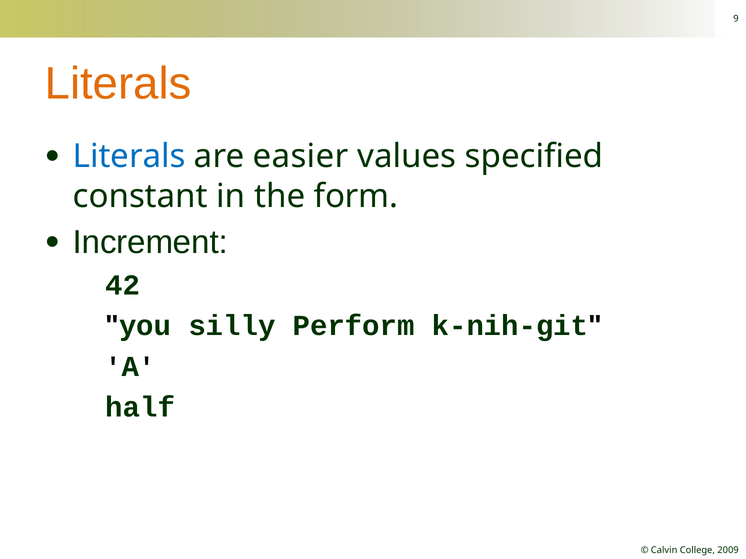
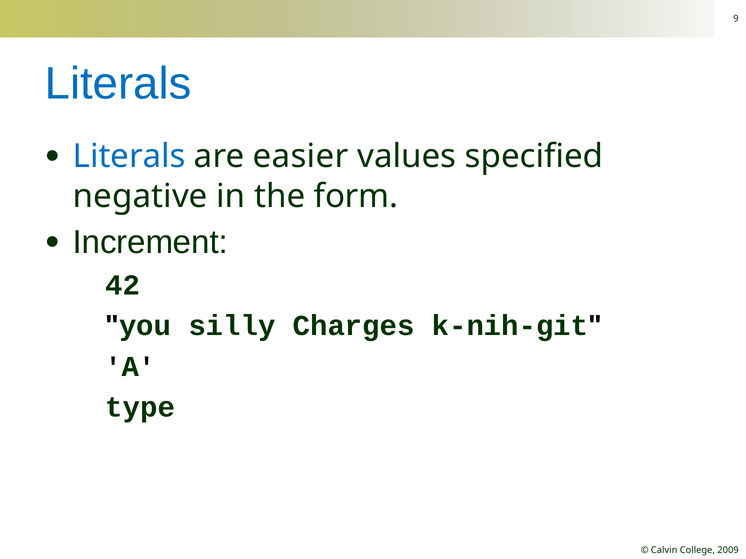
Literals colour: orange -> blue (118, 84)
constant: constant -> negative (140, 196)
Perform: Perform -> Charges (354, 326)
half: half -> type (140, 408)
